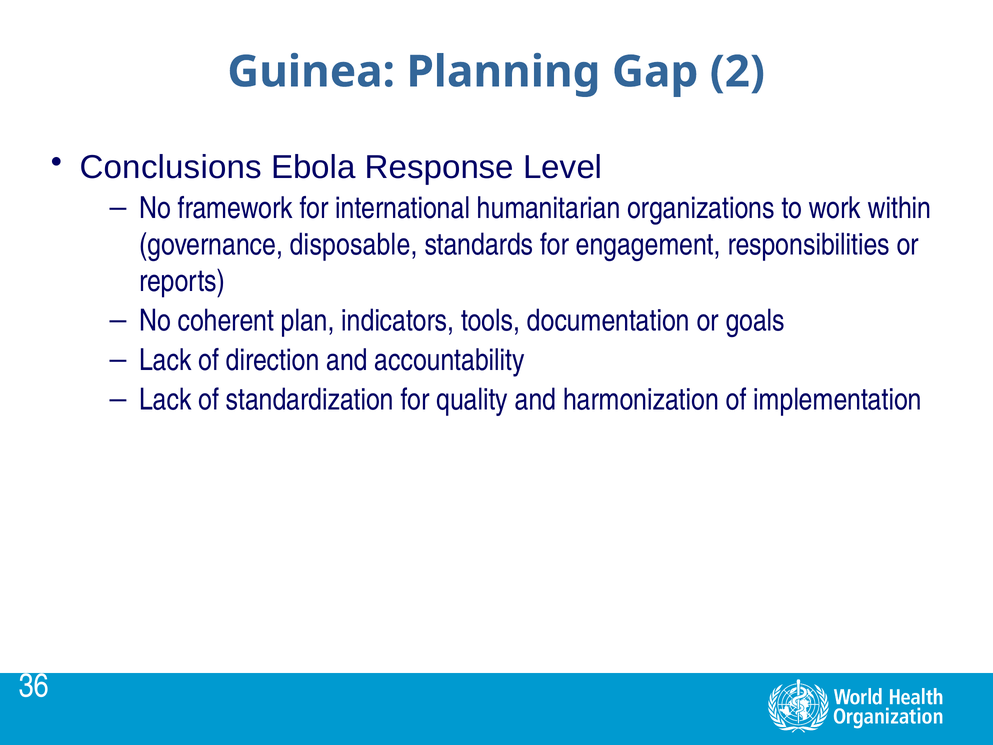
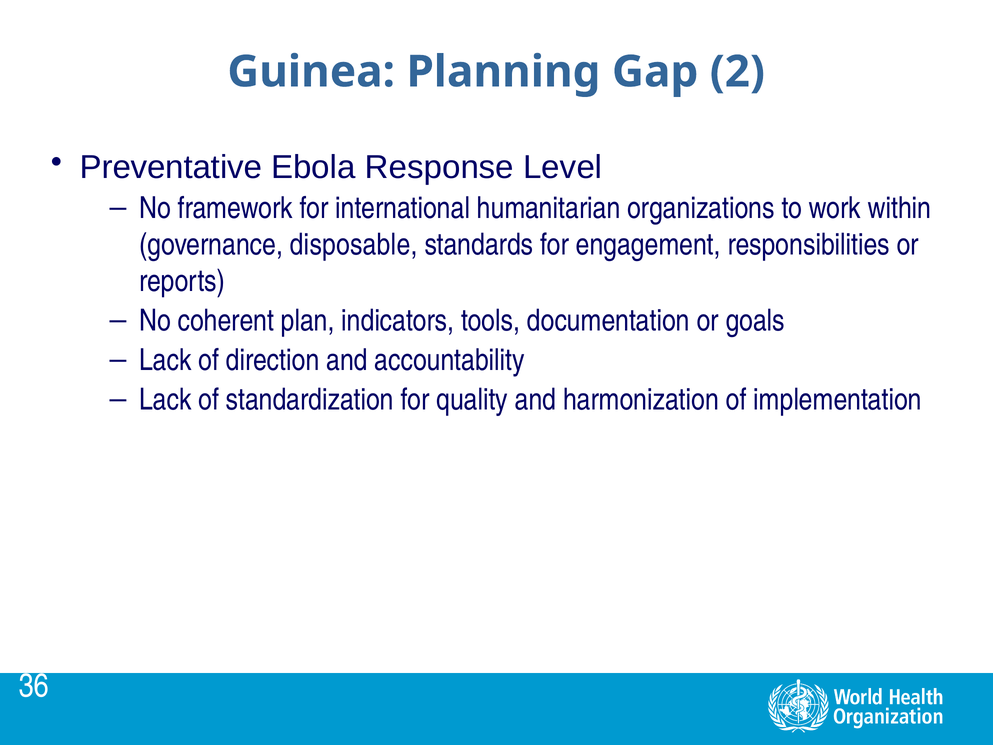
Conclusions: Conclusions -> Preventative (171, 167)
